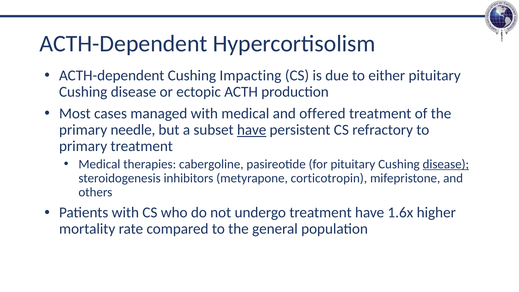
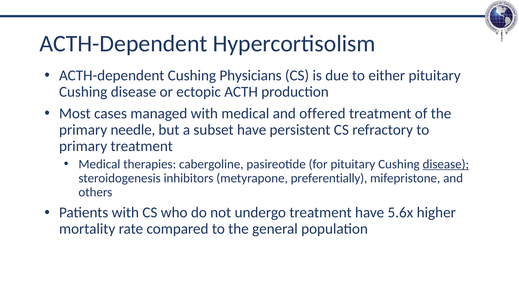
Impacting: Impacting -> Physicians (251, 75)
have underline: present -> none (252, 130)
corticotropin: corticotropin -> preferentially (329, 178)
1.6x: 1.6x -> 5.6x (400, 213)
